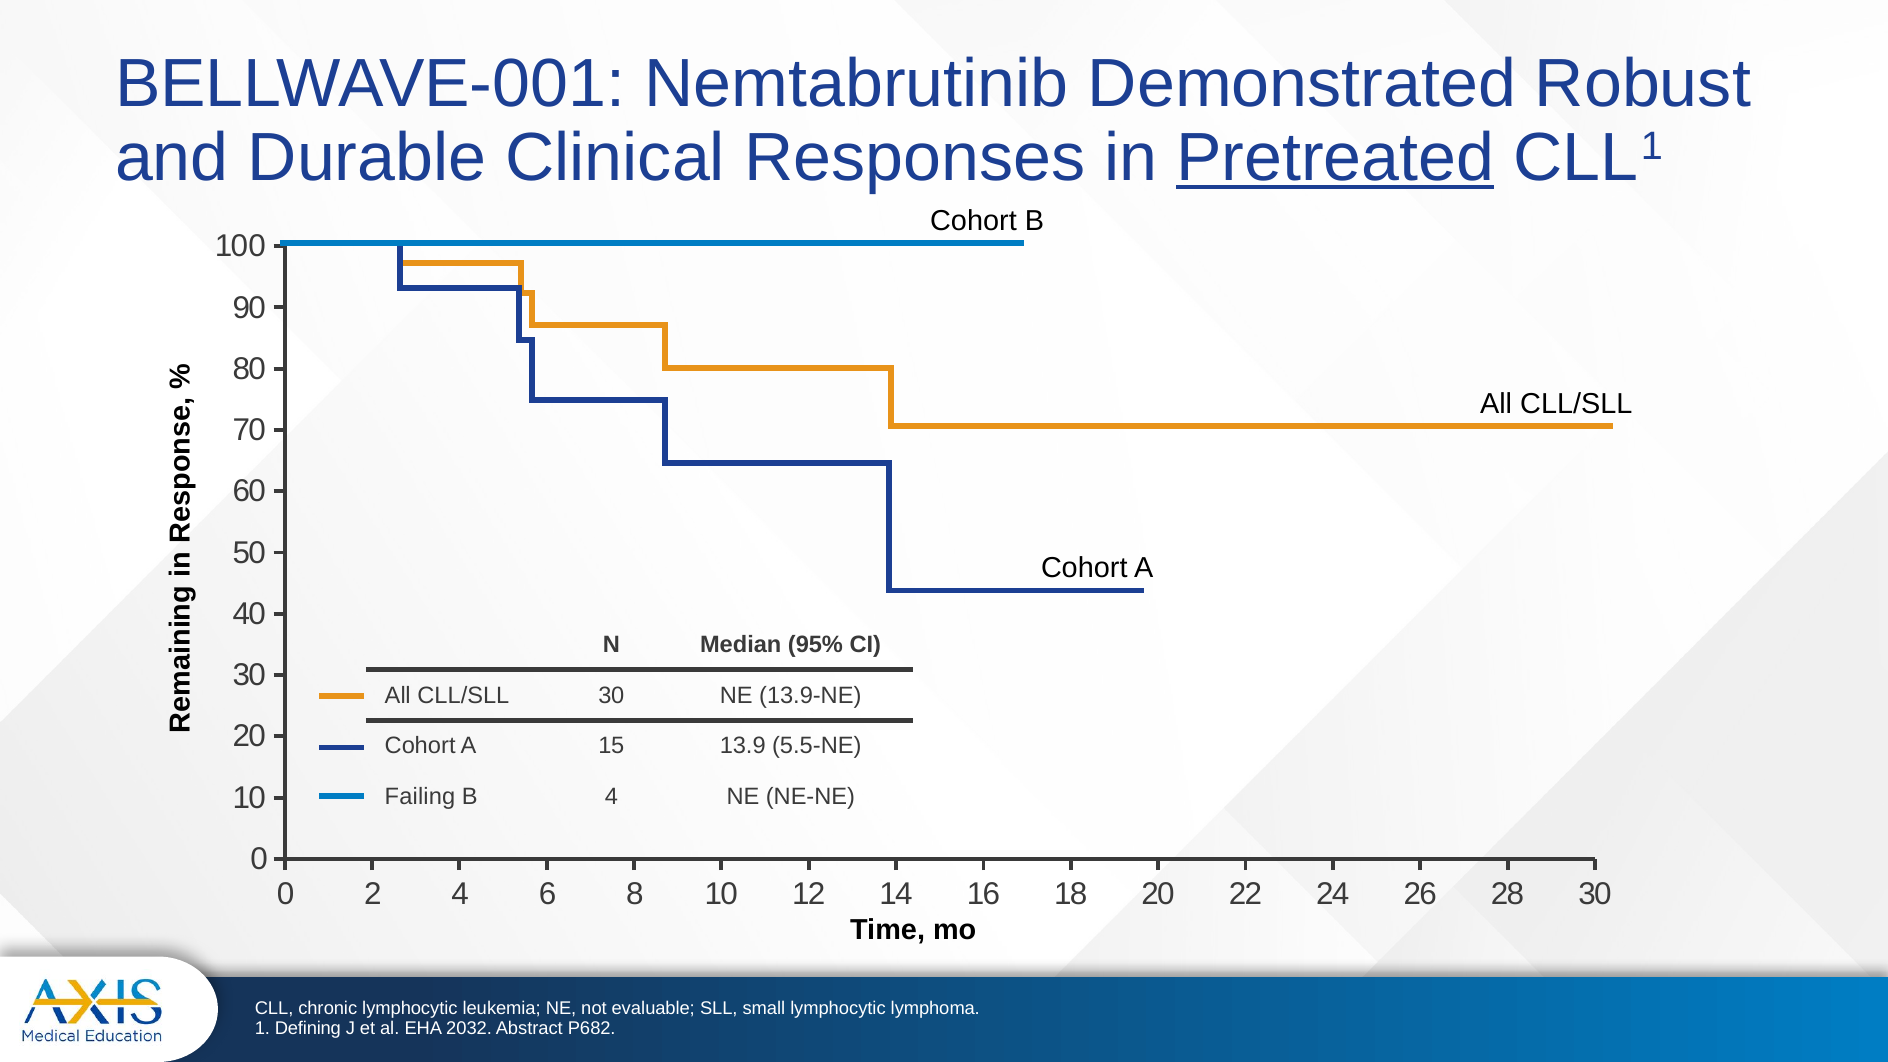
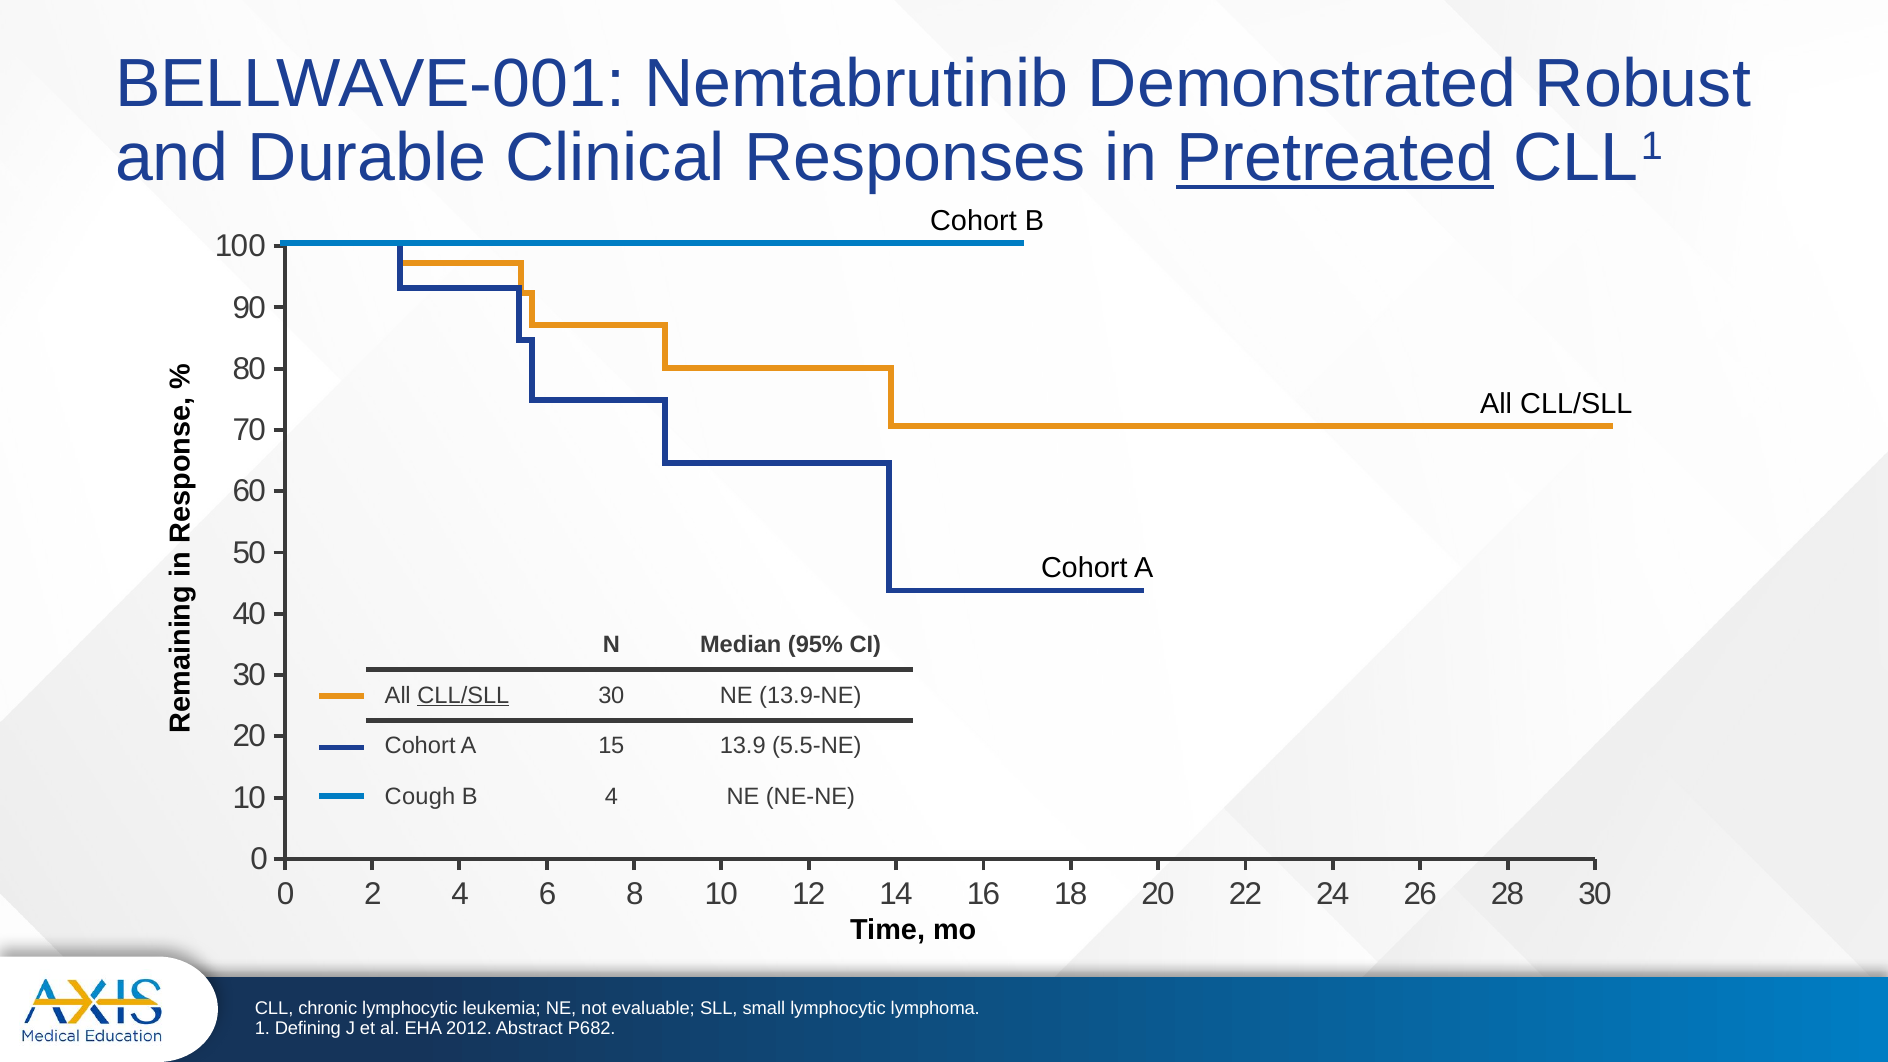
CLL/SLL underline: none -> present (463, 695)
Failing: Failing -> Cough (420, 797)
2032: 2032 -> 2012 (469, 1029)
